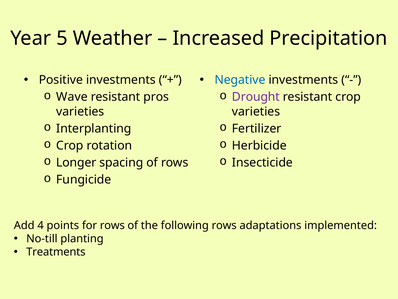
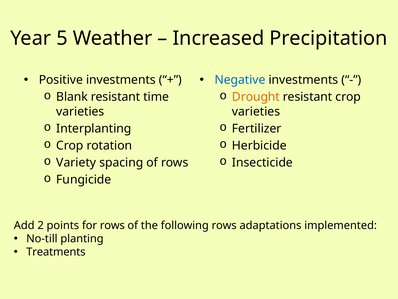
Wave: Wave -> Blank (72, 97)
pros: pros -> time (156, 97)
Drought colour: purple -> orange (256, 97)
Longer: Longer -> Variety (76, 162)
4: 4 -> 2 (41, 225)
